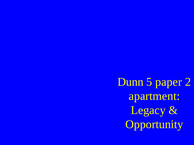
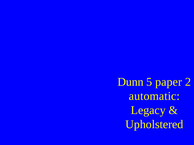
apartment: apartment -> automatic (154, 96)
Opportunity: Opportunity -> Upholstered (154, 125)
